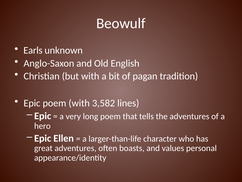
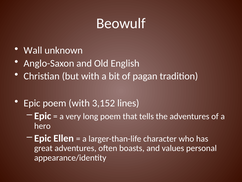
Earls: Earls -> Wall (33, 50)
3,582: 3,582 -> 3,152 (104, 103)
